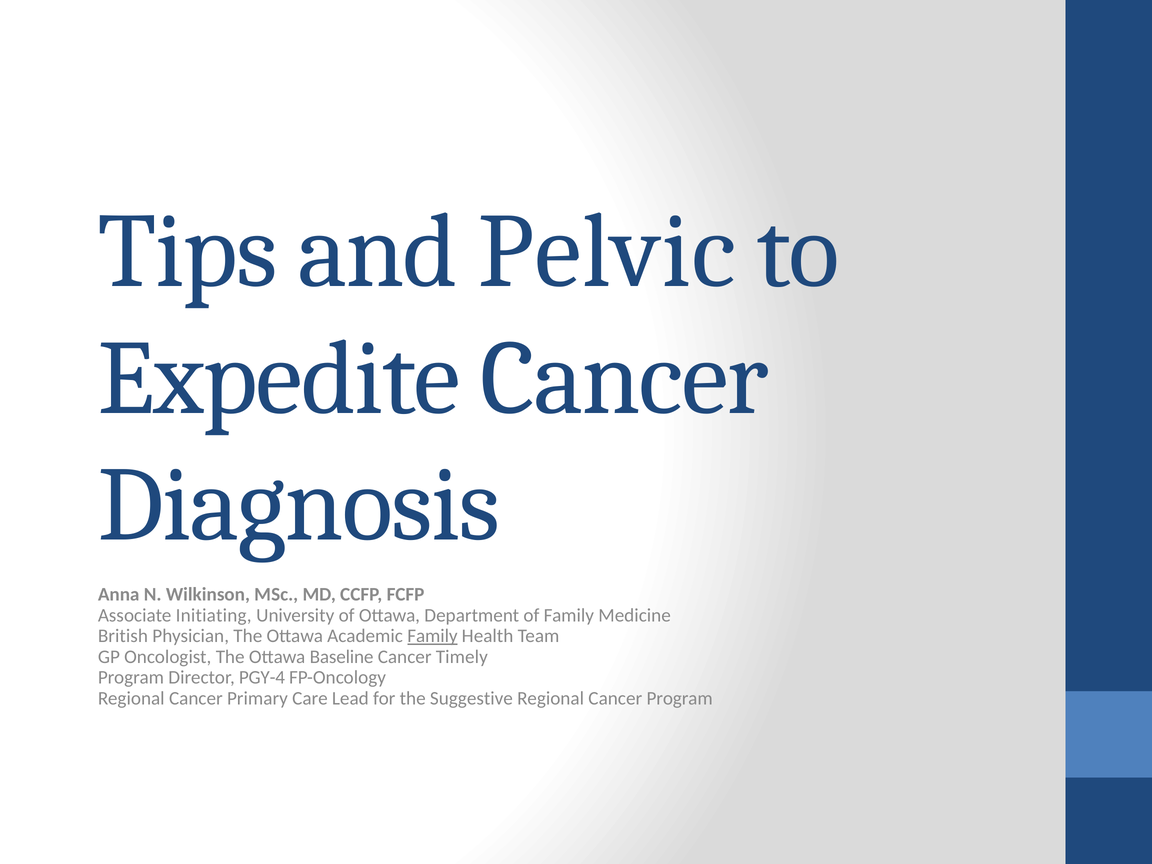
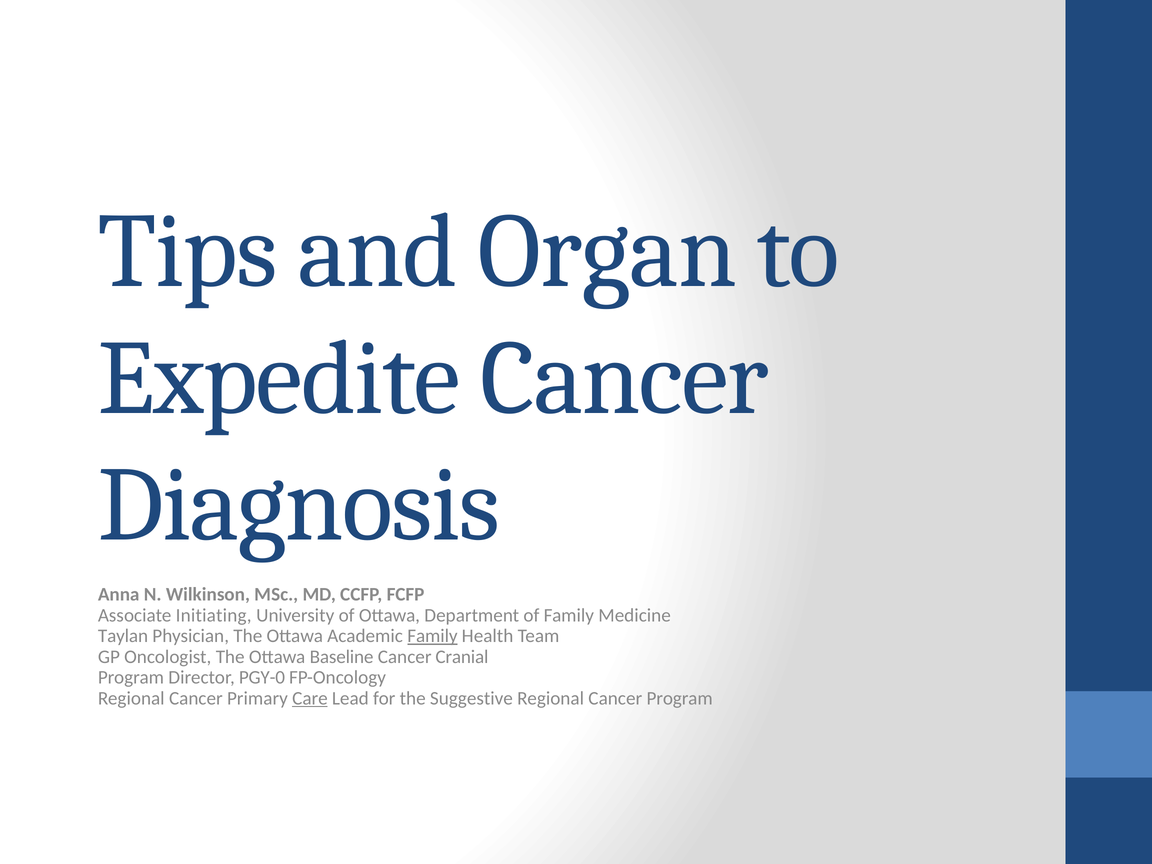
Pelvic: Pelvic -> Organ (608, 252)
British: British -> Taylan (123, 636)
Timely: Timely -> Cranial (462, 657)
PGY-4: PGY-4 -> PGY-0 (262, 678)
Care underline: none -> present (310, 698)
